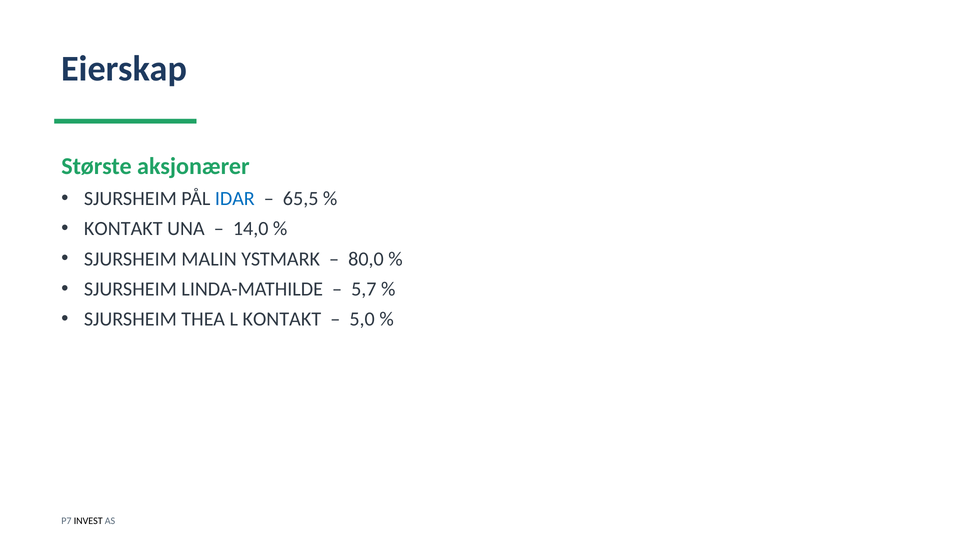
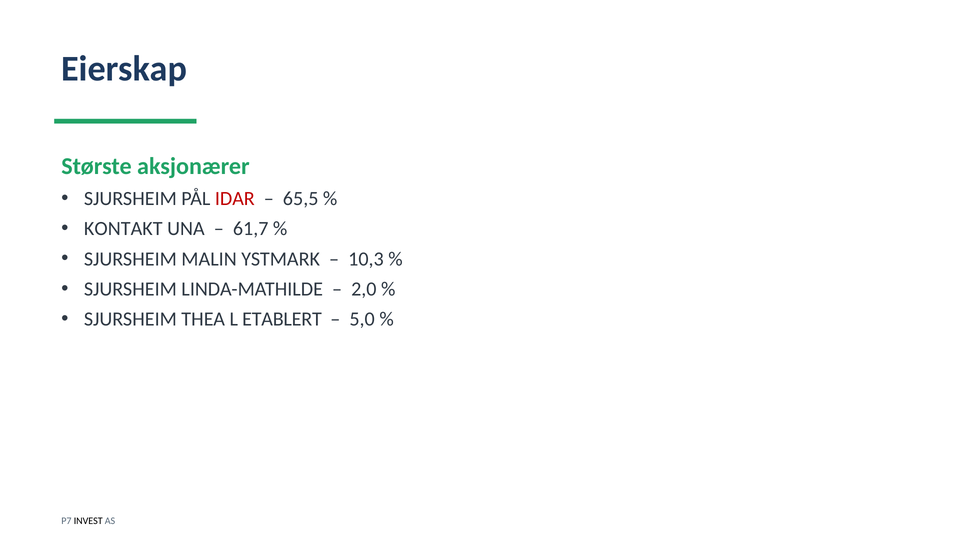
IDAR colour: blue -> red (235, 198)
14,0: 14,0 -> 61,7 (251, 228)
80,0: 80,0 -> 10,3 (366, 259)
5,7: 5,7 -> 2,0 (364, 289)
L KONTAKT: KONTAKT -> ETABLERT (282, 319)
